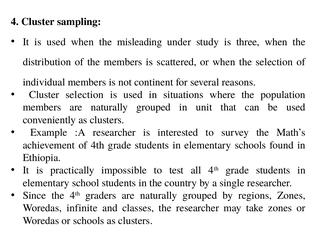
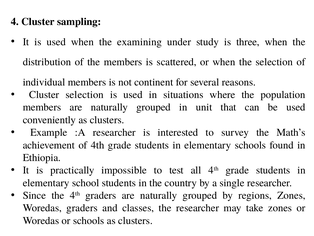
misleading: misleading -> examining (140, 42)
Woredas infinite: infinite -> graders (82, 208)
